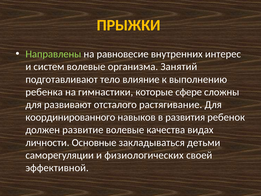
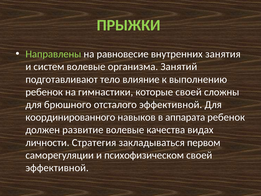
ПРЫЖКИ colour: yellow -> light green (129, 25)
интерес: интерес -> занятия (223, 54)
ребенка: ребенка -> ребенок (44, 92)
которые сфере: сфере -> своей (189, 92)
развивают: развивают -> брюшного (68, 104)
отсталого растягивание: растягивание -> эффективной (171, 104)
развития: развития -> аппарата (185, 117)
Основные: Основные -> Стратегия (94, 142)
детьми: детьми -> первом (204, 142)
физиологических: физиологических -> психофизическом (144, 155)
